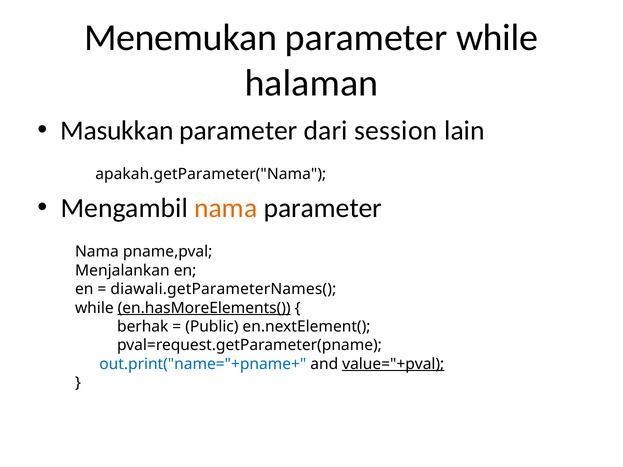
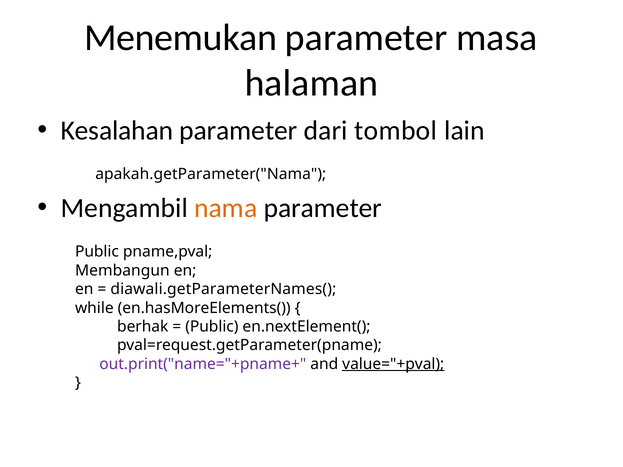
parameter while: while -> masa (497, 37)
Masukkan: Masukkan -> Kesalahan (117, 131)
session: session -> tombol (396, 131)
Nama: Nama -> Public (97, 252)
Menjalankan: Menjalankan -> Membangun (122, 271)
en.hasMoreElements( underline: present -> none (204, 308)
out.print("name="+pname+ colour: blue -> purple (203, 364)
